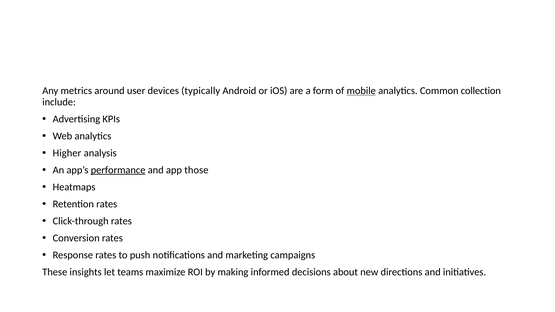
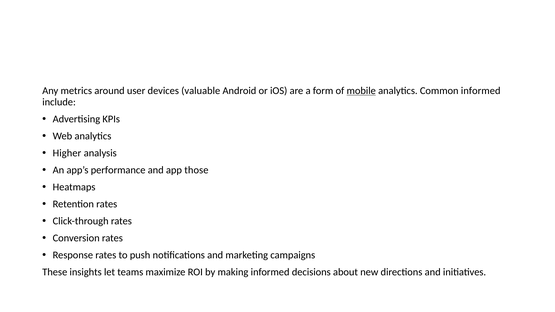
typically: typically -> valuable (201, 91)
Common collection: collection -> informed (481, 91)
performance underline: present -> none (118, 170)
